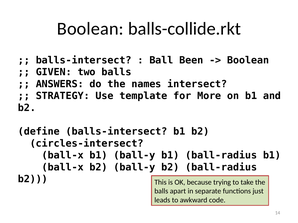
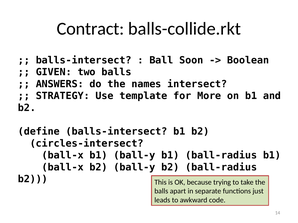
Boolean: Boolean -> Contract (90, 29)
Been: Been -> Soon (191, 60)
